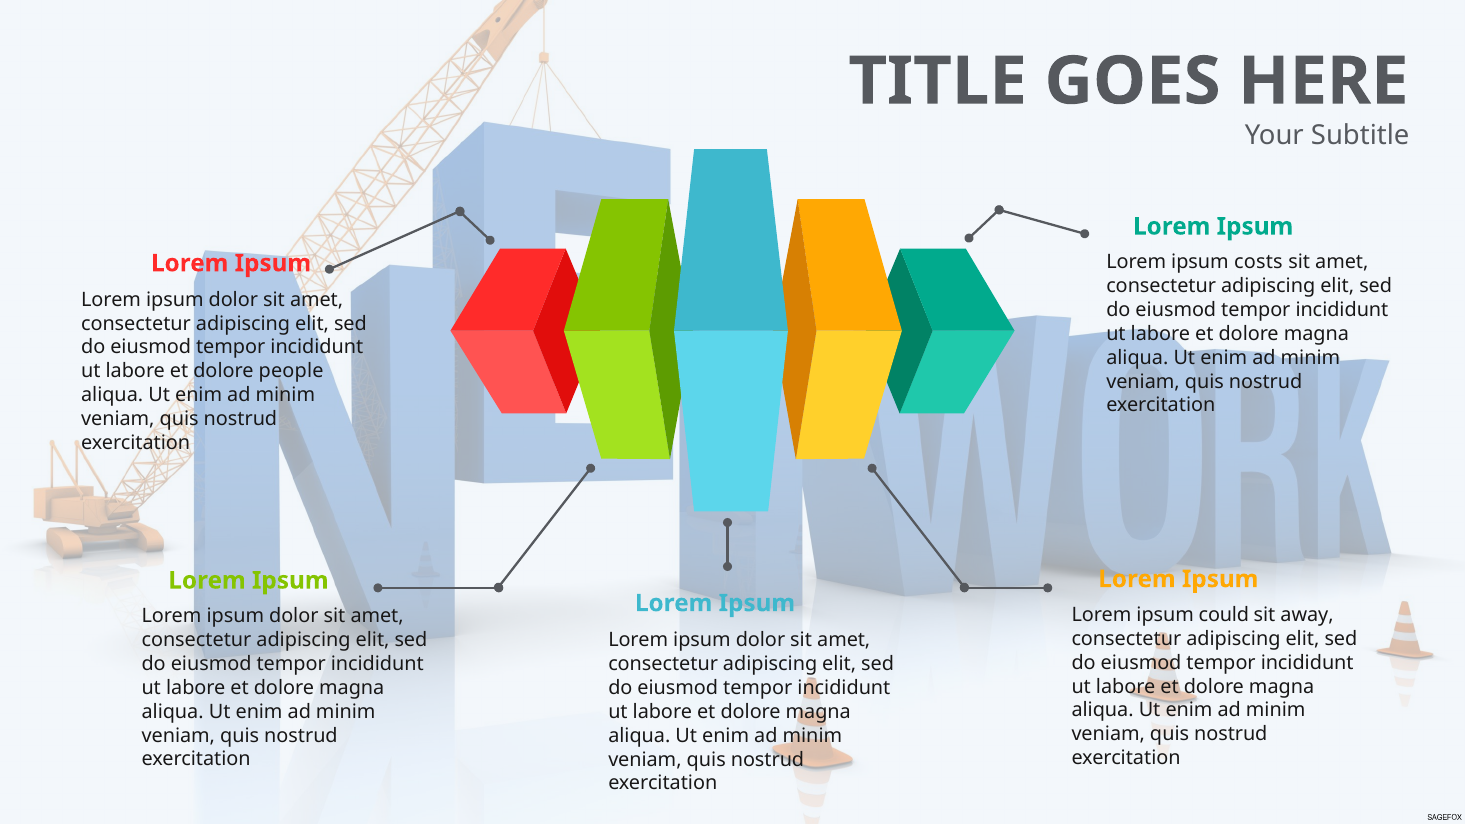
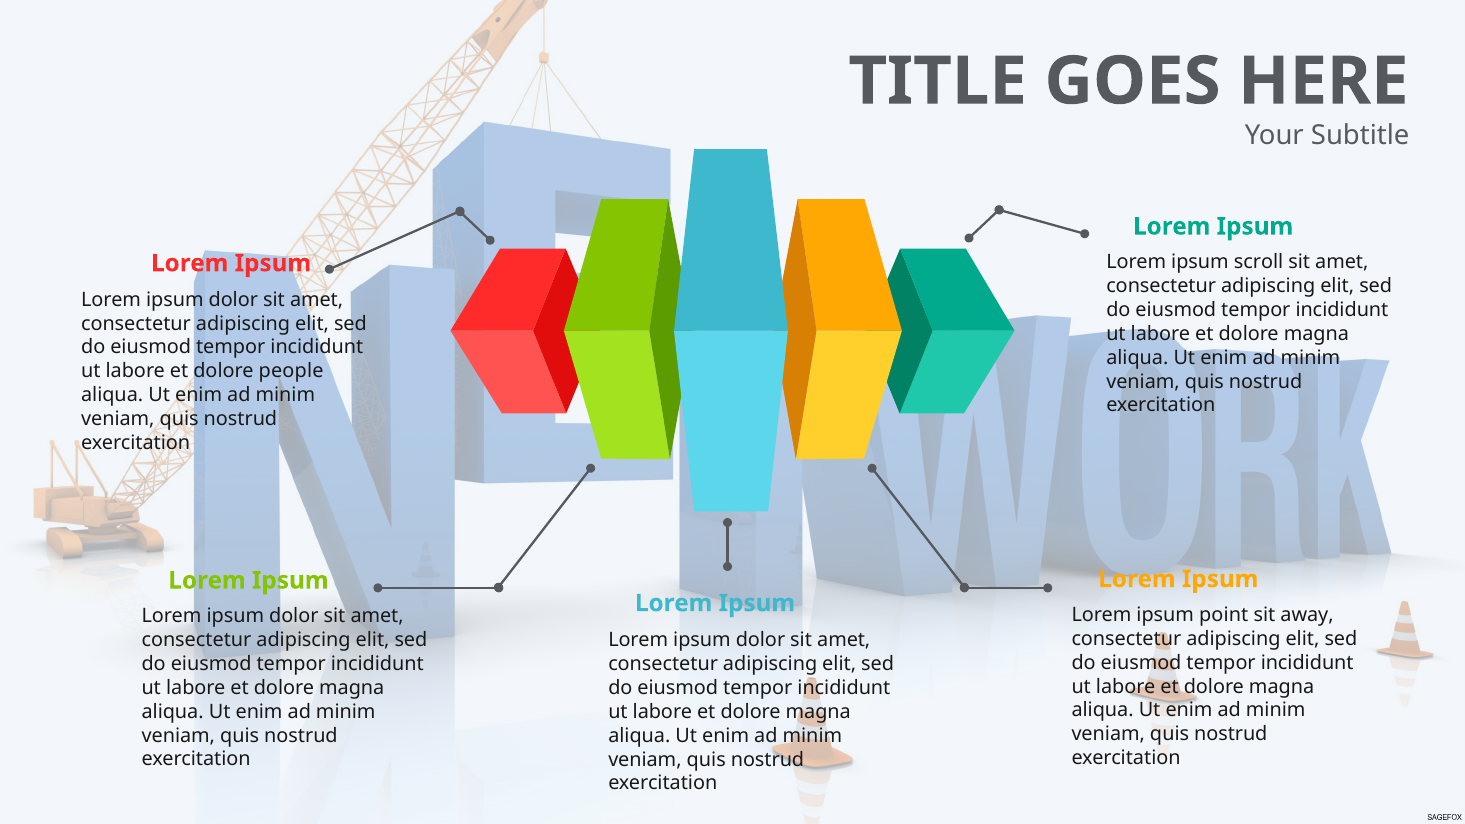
costs: costs -> scroll (1259, 262)
could: could -> point (1224, 615)
